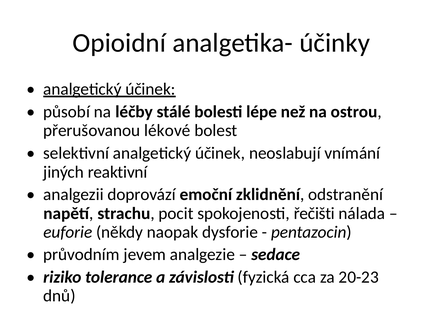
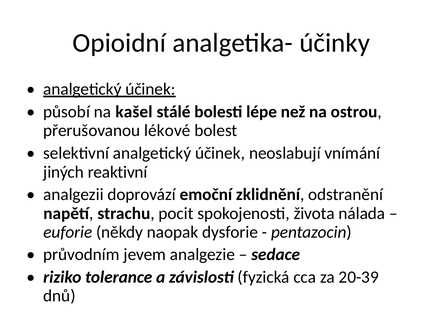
léčby: léčby -> kašel (134, 112)
řečišti: řečišti -> života (314, 214)
20-23: 20-23 -> 20-39 (359, 278)
